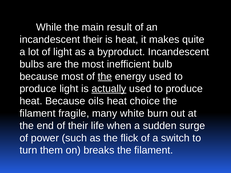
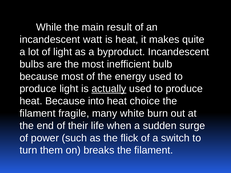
incandescent their: their -> watt (93, 40)
the underline: present -> none (105, 77)
oils: oils -> into (96, 101)
